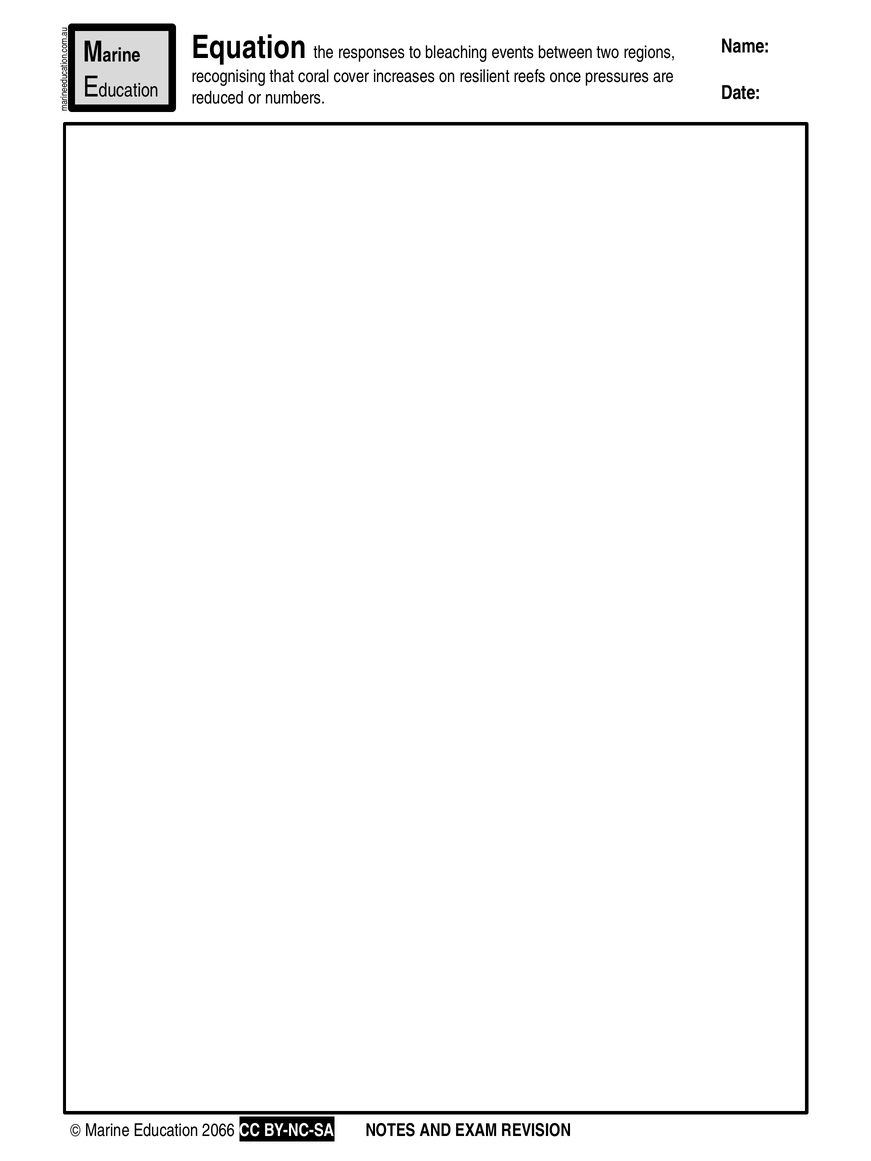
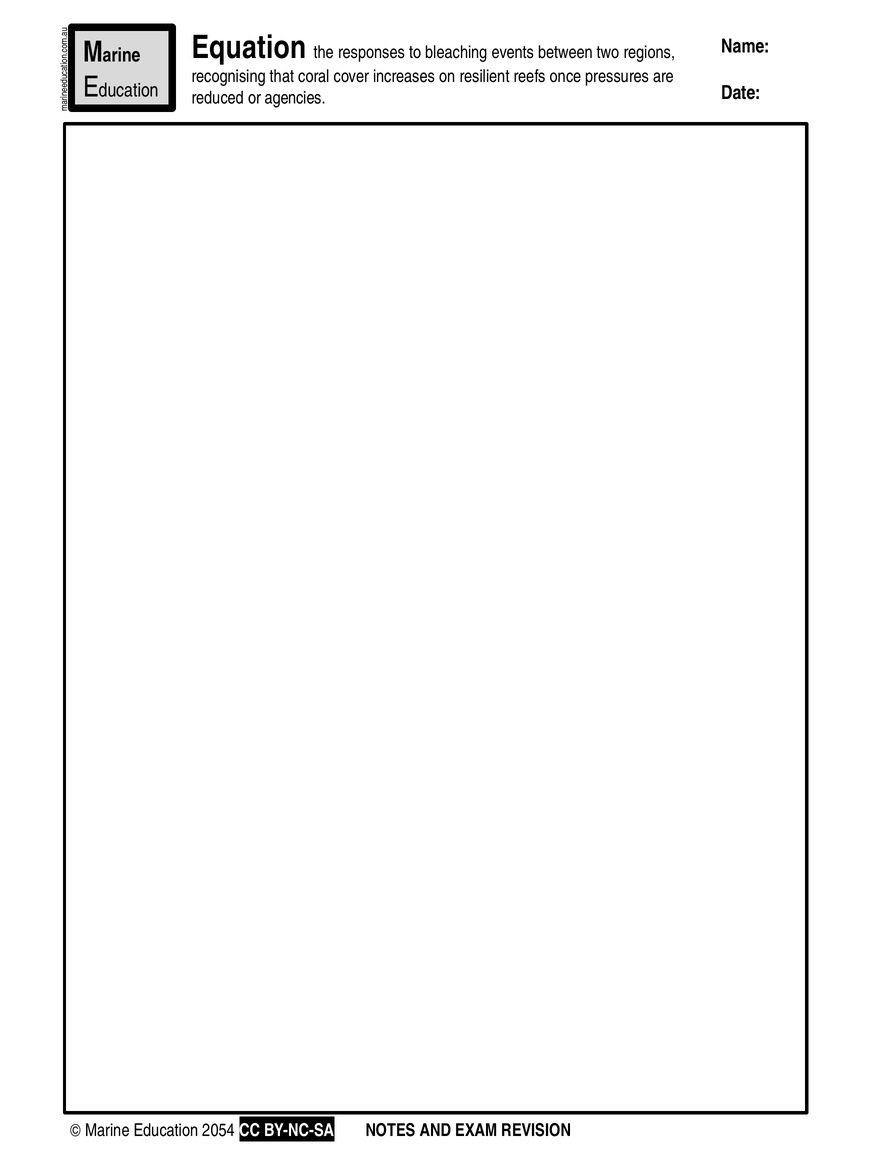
numbers: numbers -> agencies (295, 98)
2066: 2066 -> 2054 (219, 1131)
